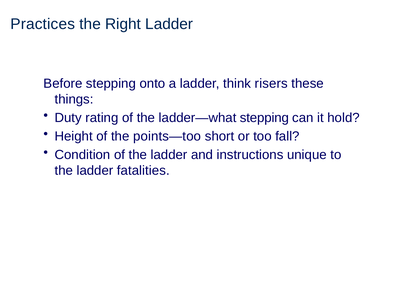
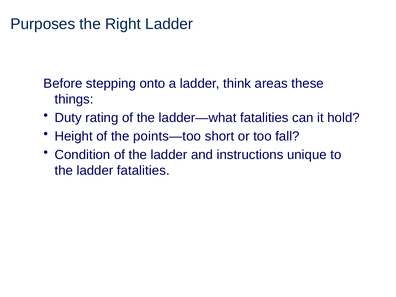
Practices: Practices -> Purposes (43, 24)
risers: risers -> areas (271, 83)
ladder—what stepping: stepping -> fatalities (264, 118)
